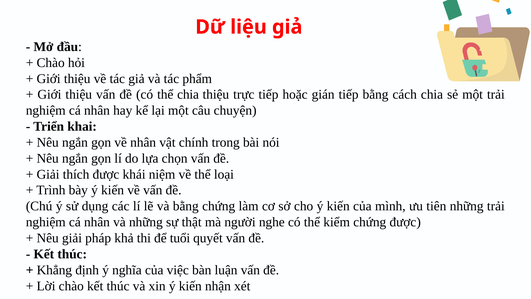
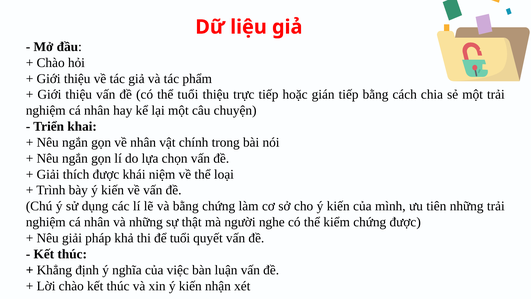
thể chia: chia -> tuổi (188, 94)
